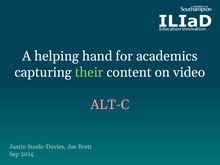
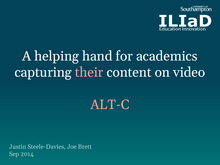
their colour: light green -> pink (89, 72)
